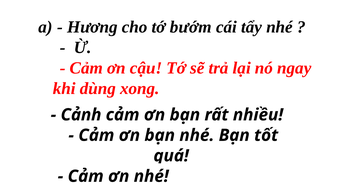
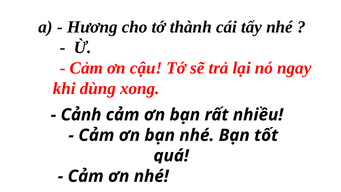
bướm: bướm -> thành (191, 27)
